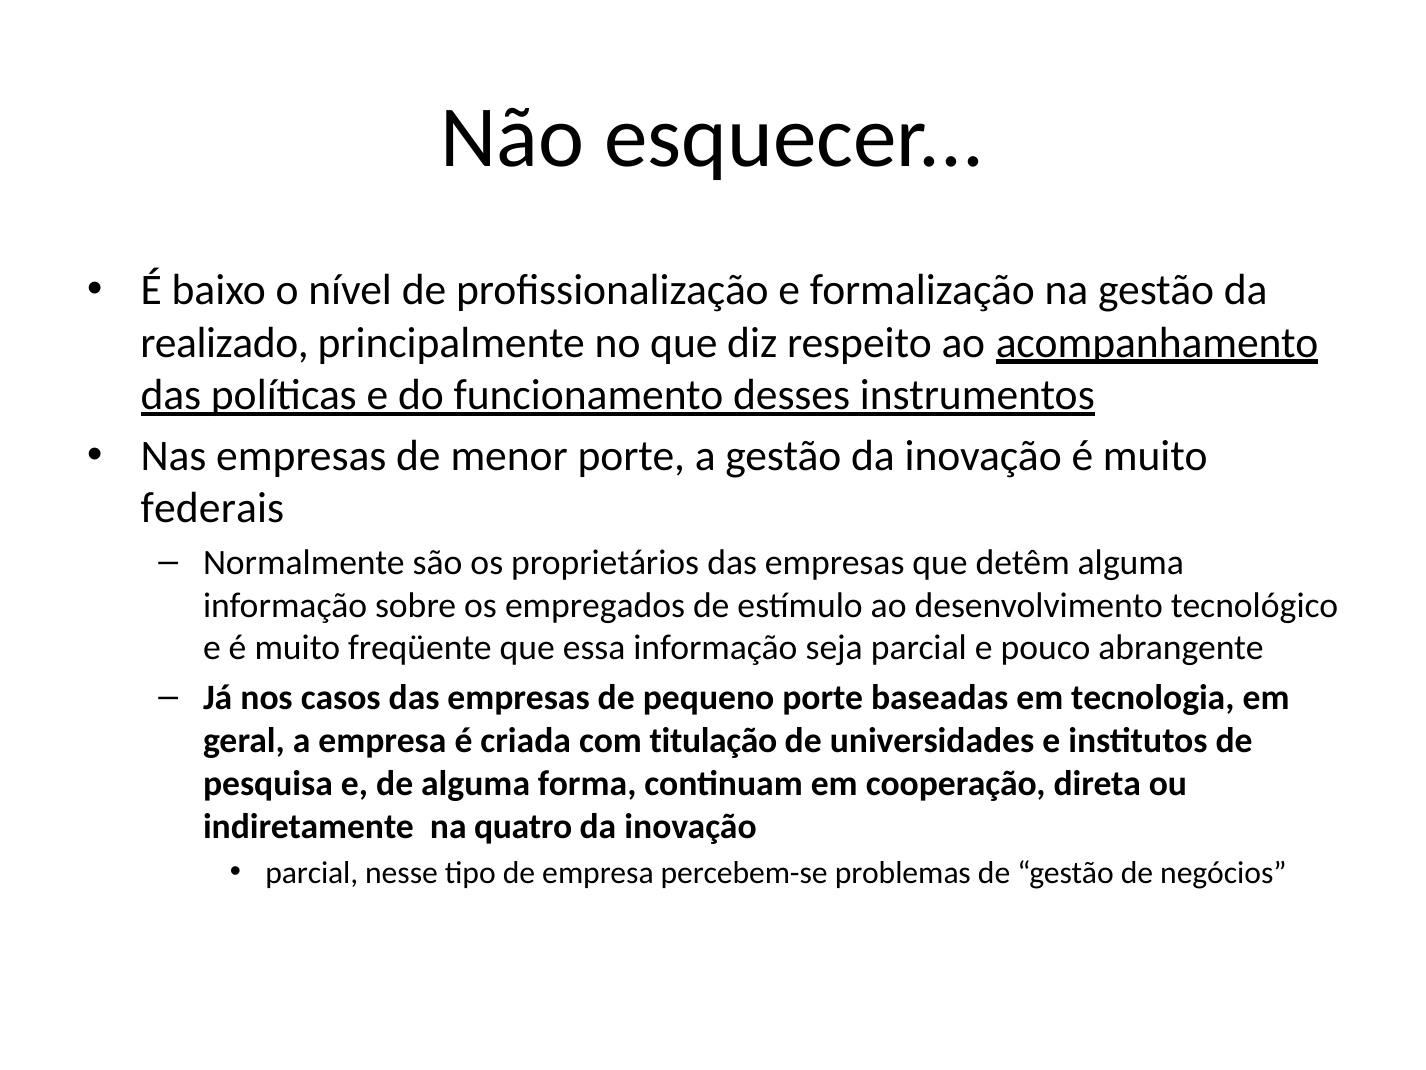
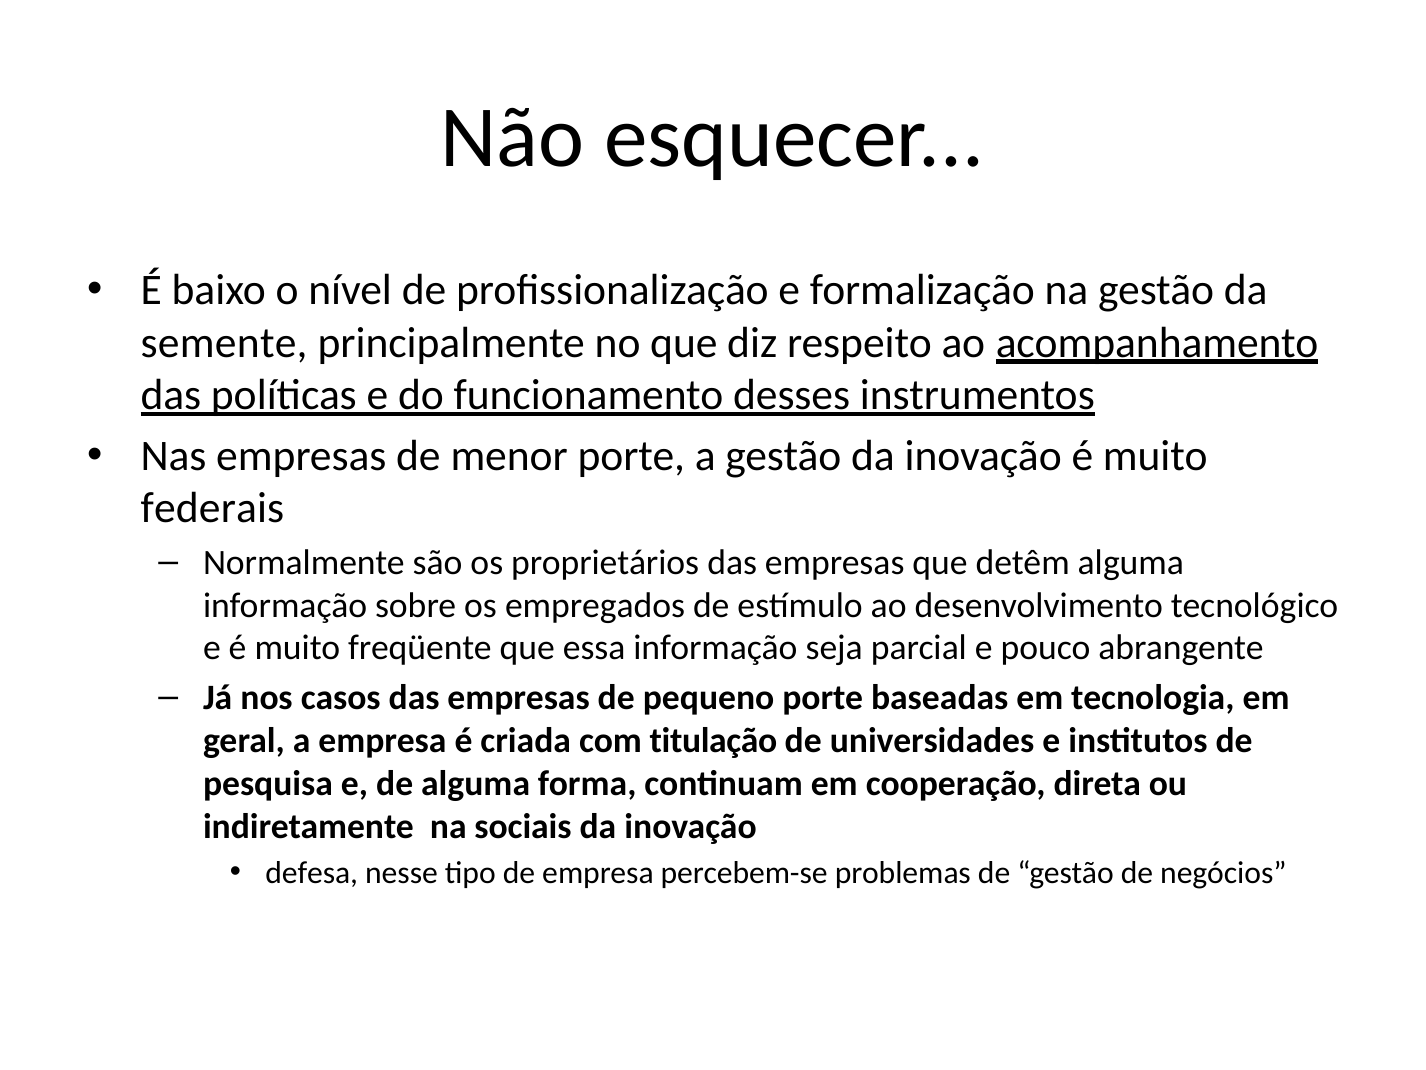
realizado: realizado -> semente (224, 343)
quatro: quatro -> sociais (523, 826)
parcial: parcial -> defesa (312, 872)
